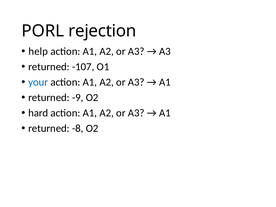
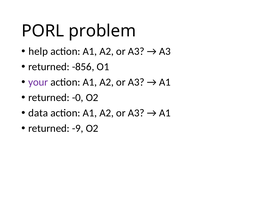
rejection: rejection -> problem (102, 31)
-107: -107 -> -856 (83, 67)
your colour: blue -> purple (38, 82)
-9: -9 -> -0 (78, 98)
hard: hard -> data (38, 113)
-8: -8 -> -9 (78, 128)
